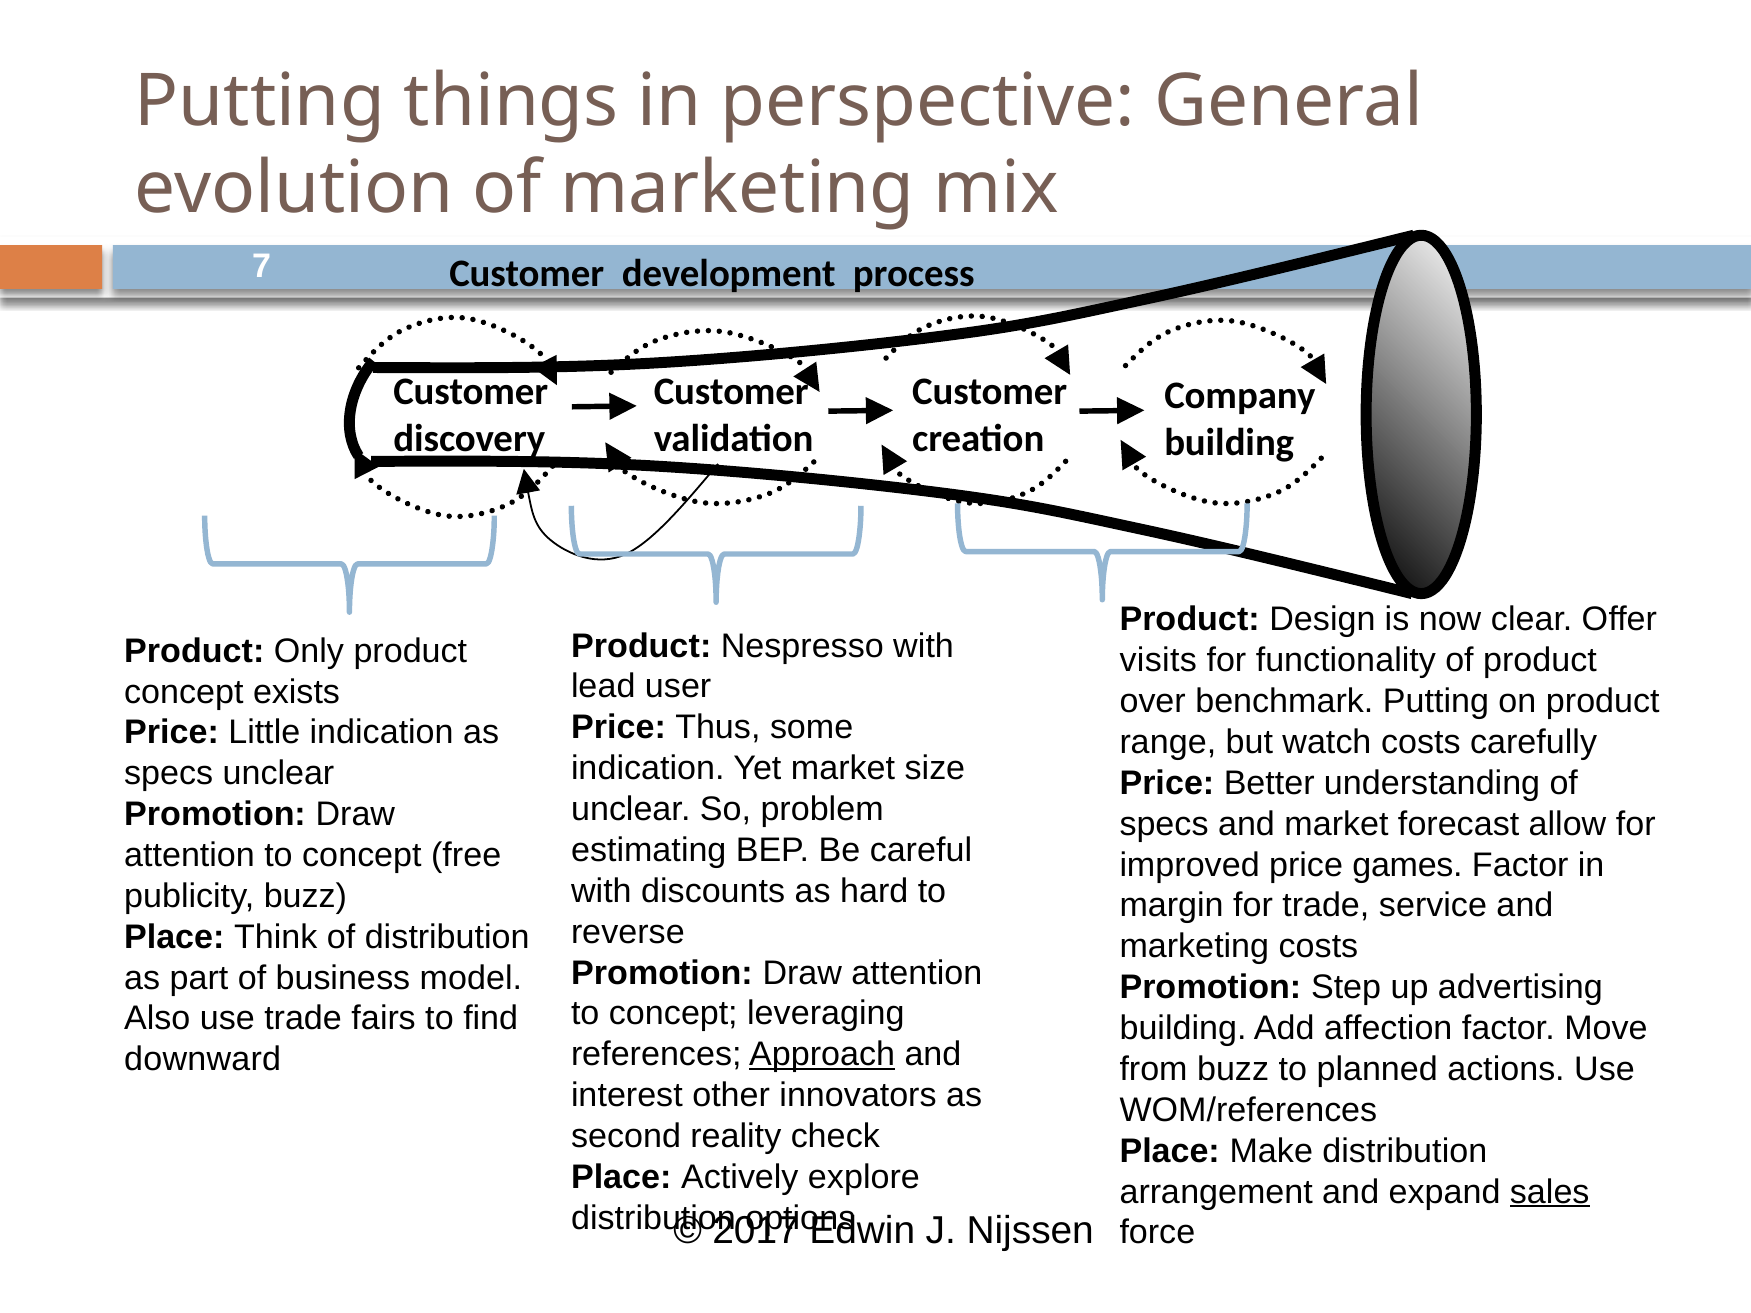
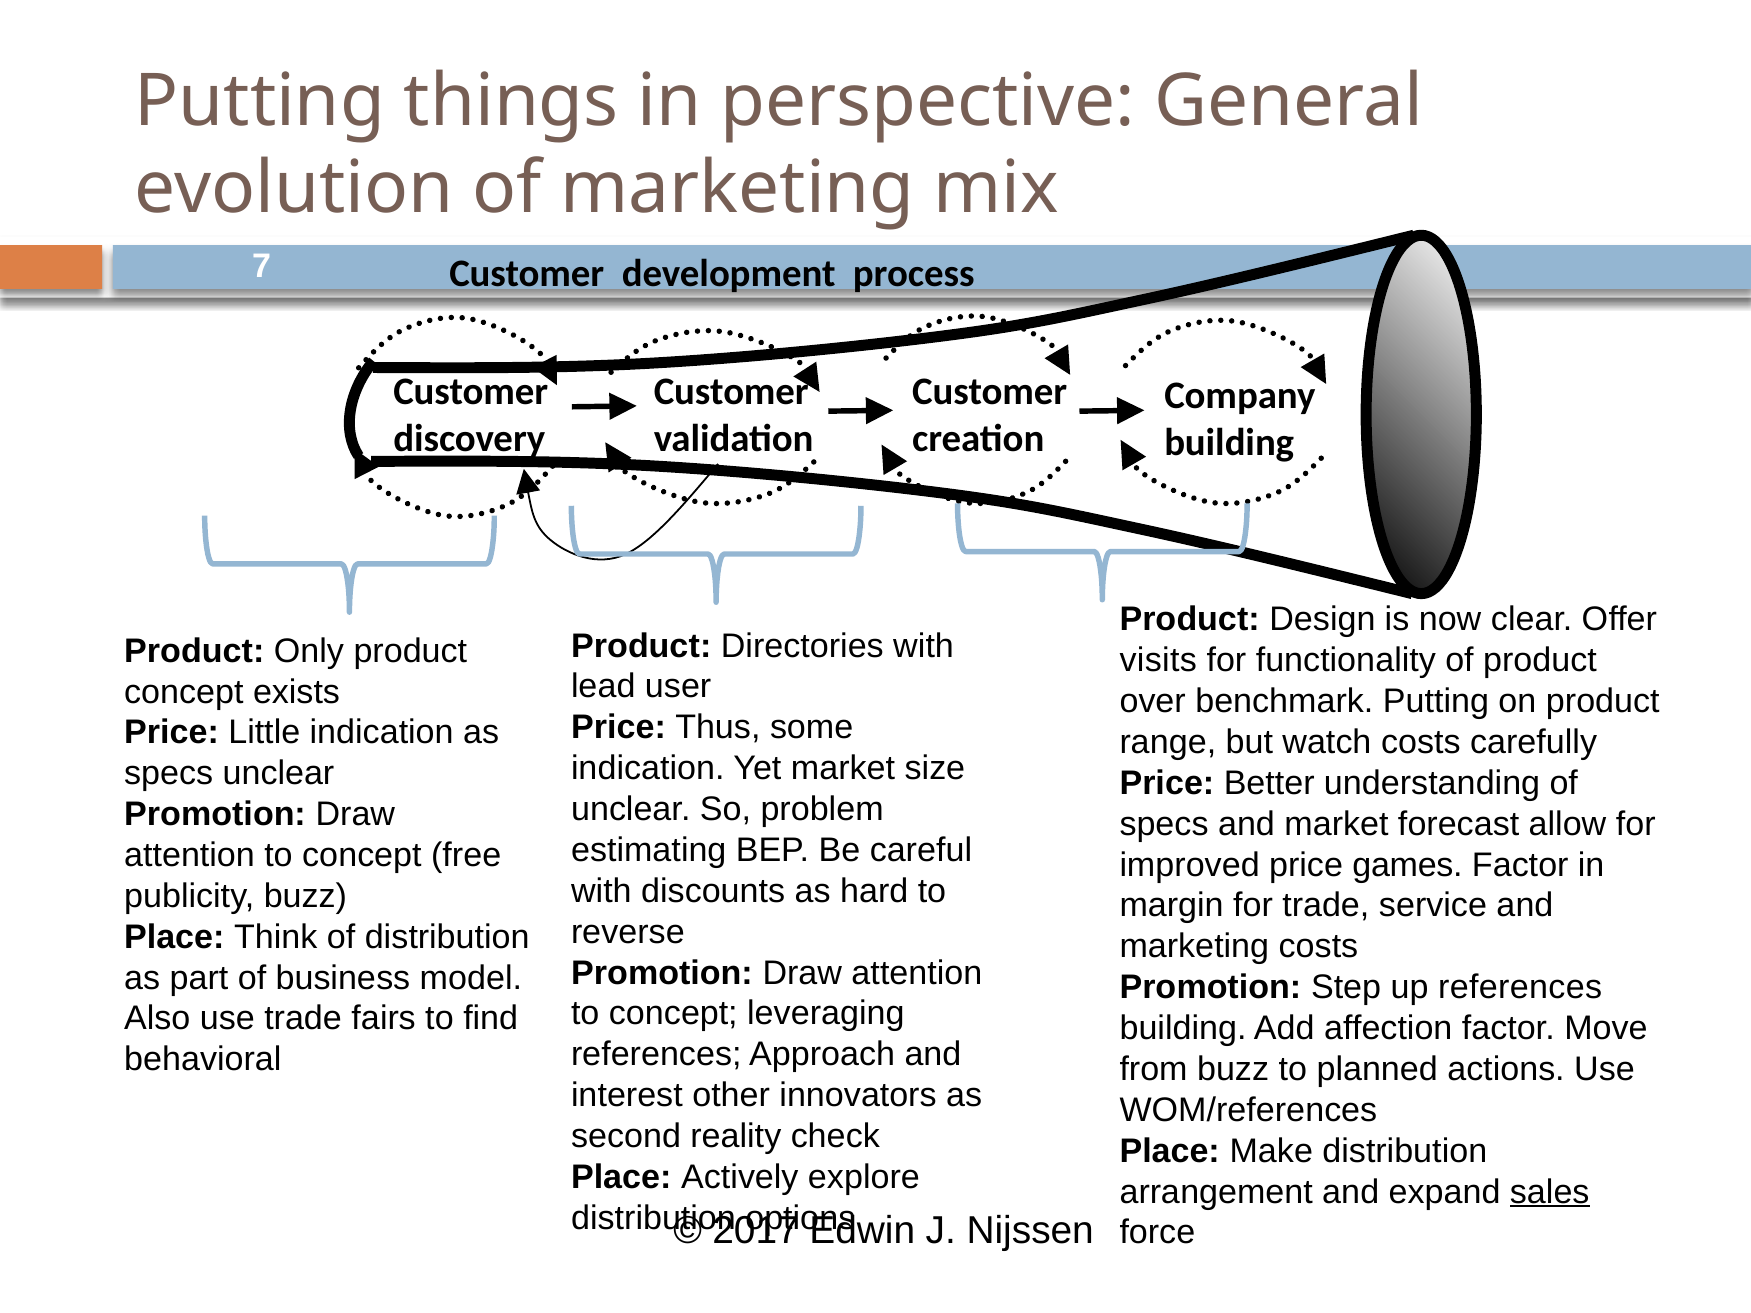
Nespresso: Nespresso -> Directories (802, 646)
up advertising: advertising -> references (1520, 988)
Approach underline: present -> none (822, 1055)
downward: downward -> behavioral (203, 1060)
